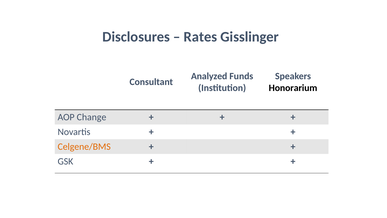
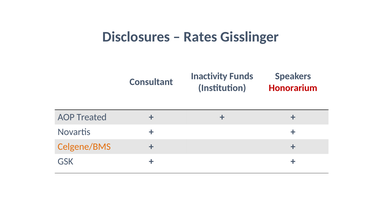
Analyzed: Analyzed -> Inactivity (209, 76)
Honorarium colour: black -> red (293, 88)
Change: Change -> Treated (92, 117)
